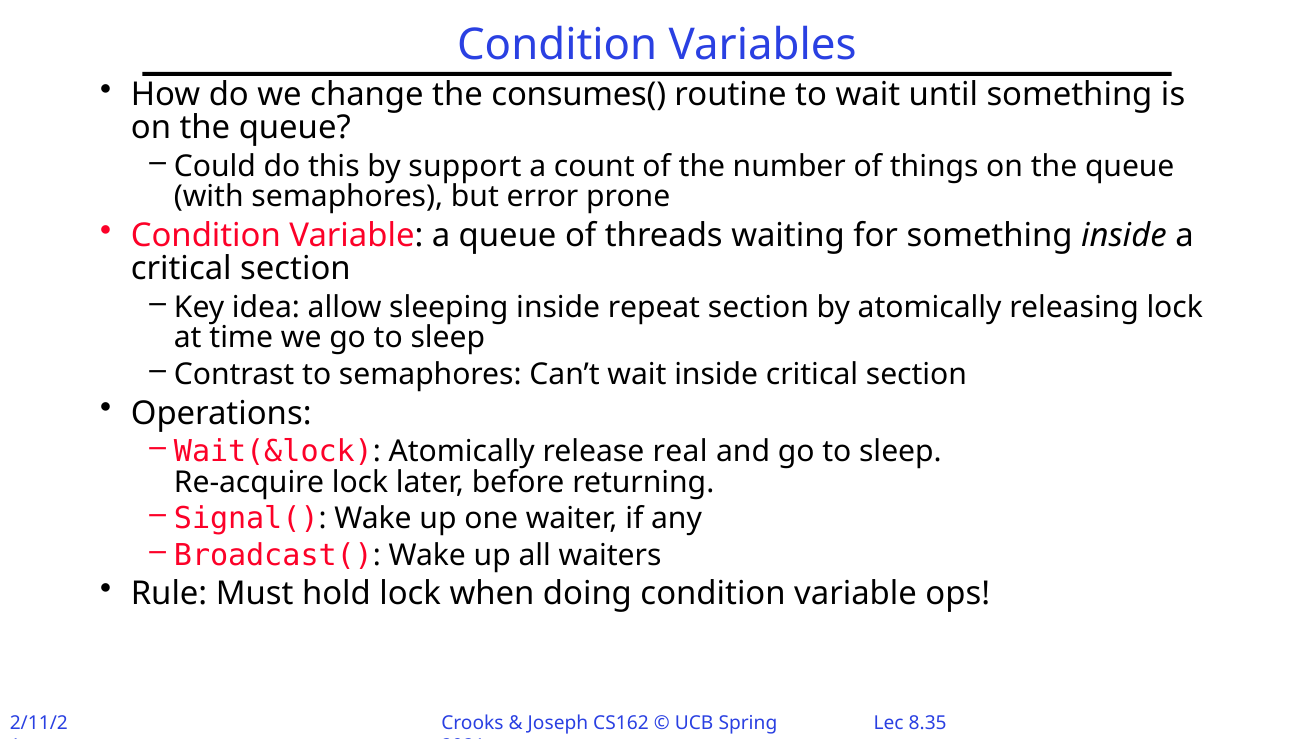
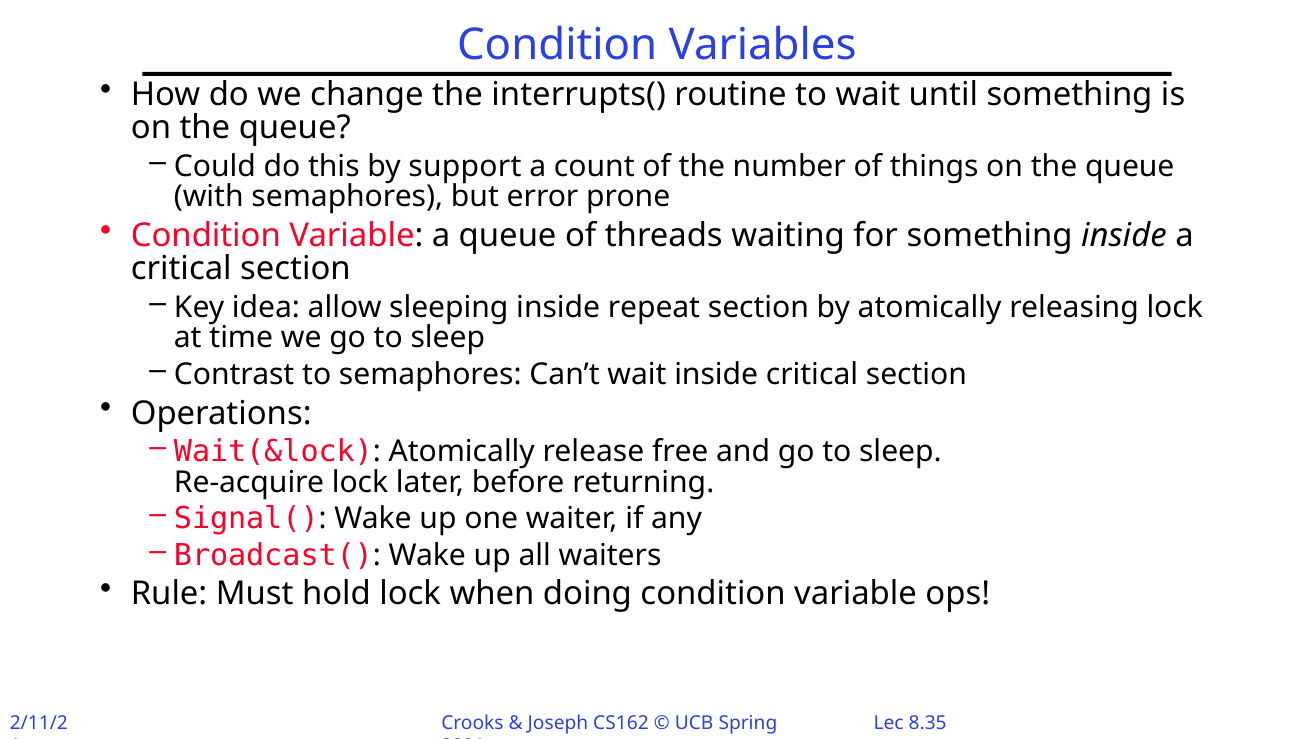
consumes(: consumes( -> interrupts( (579, 95)
real: real -> free (680, 452)
